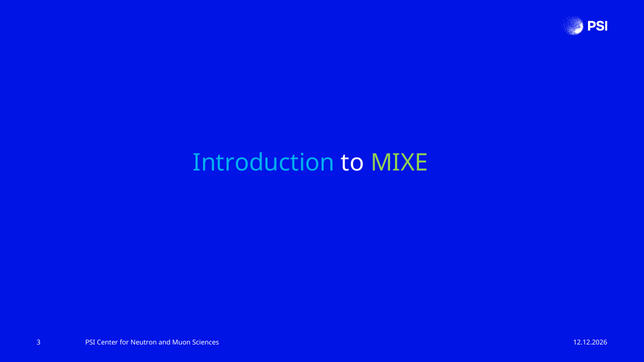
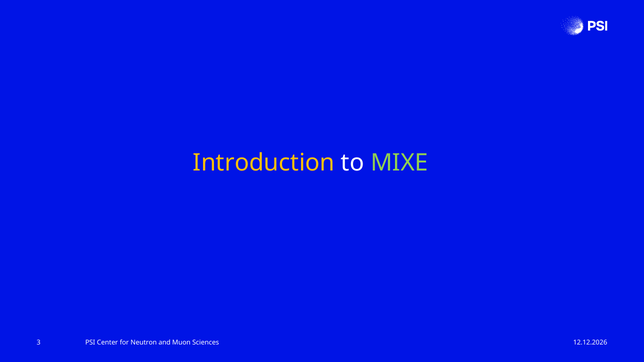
Introduction colour: light blue -> yellow (264, 163)
